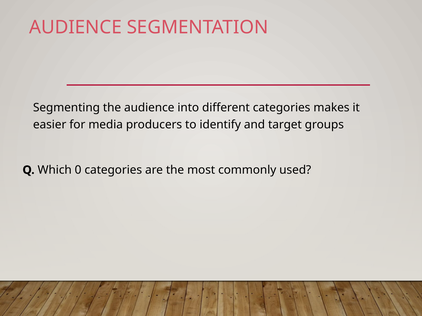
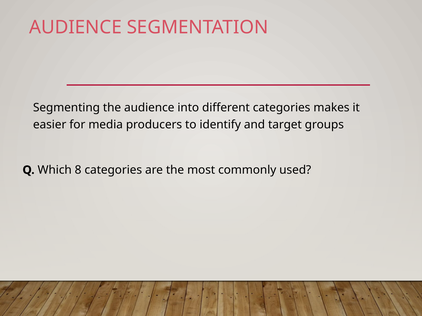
0: 0 -> 8 (78, 170)
